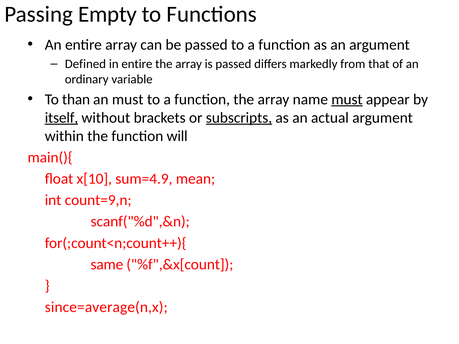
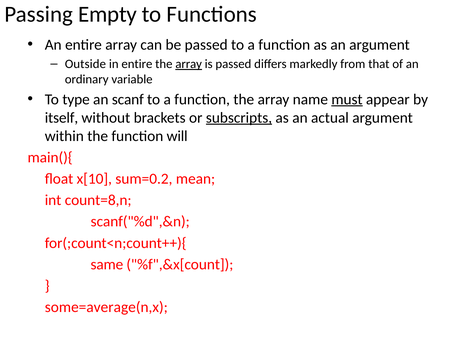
Defined: Defined -> Outside (85, 64)
array underline: none -> present (189, 64)
than: than -> type (76, 99)
an must: must -> scanf (128, 99)
itself underline: present -> none (61, 118)
sum=4.9: sum=4.9 -> sum=0.2 (144, 179)
count=9,n: count=9,n -> count=8,n (98, 200)
since=average(n,x: since=average(n,x -> some=average(n,x (106, 307)
